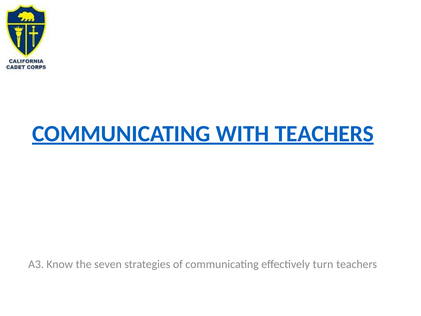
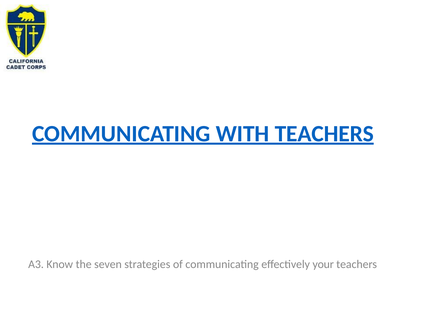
turn: turn -> your (323, 264)
